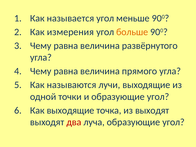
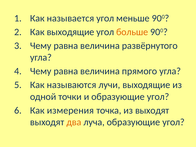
Как измерения: измерения -> выходящие (71, 32)
Как выходящие: выходящие -> измерения (70, 110)
два colour: red -> orange (74, 122)
